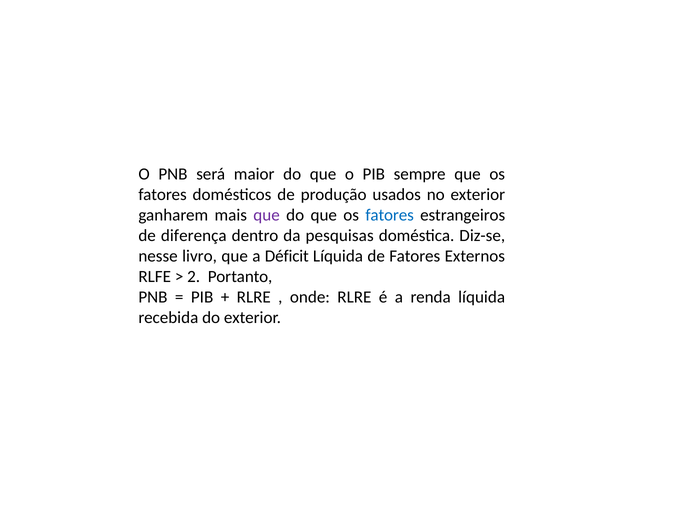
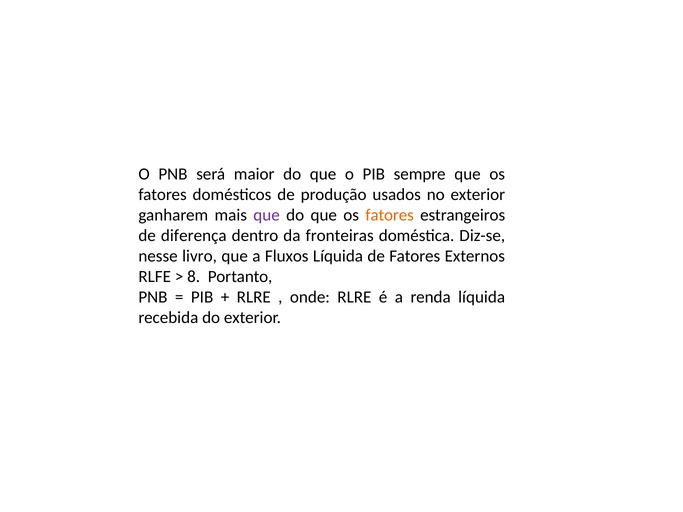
fatores colour: blue -> orange (390, 215)
pesquisas: pesquisas -> fronteiras (340, 236)
Déficit: Déficit -> Fluxos (287, 256)
2: 2 -> 8 (194, 277)
